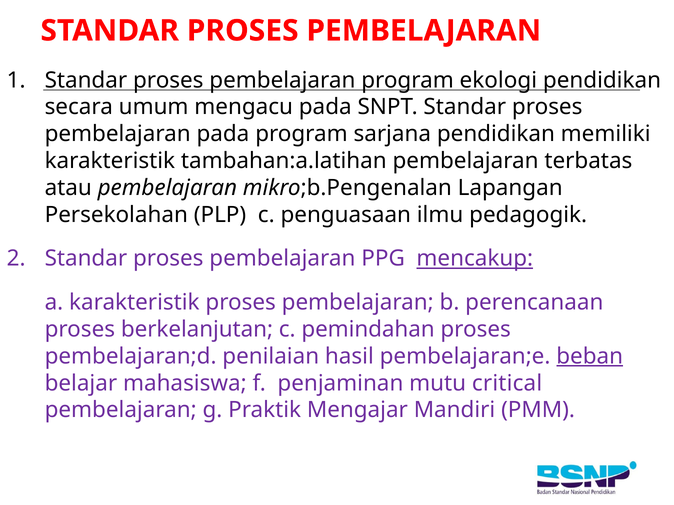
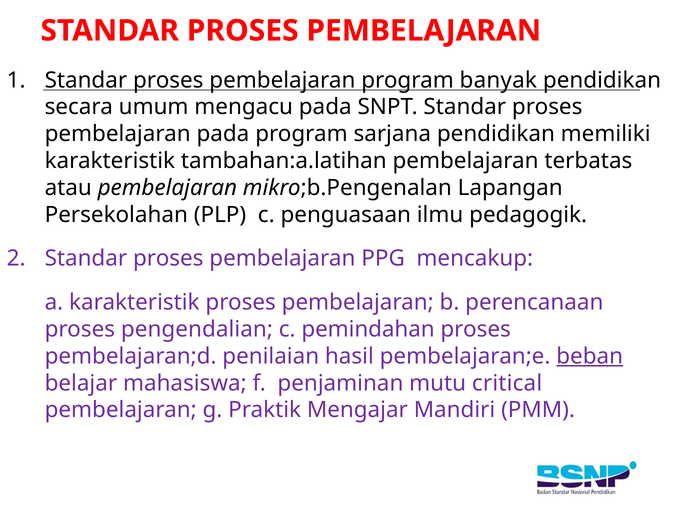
ekologi: ekologi -> banyak (498, 80)
mencakup underline: present -> none (475, 259)
berkelanjutan: berkelanjutan -> pengendalian (197, 330)
